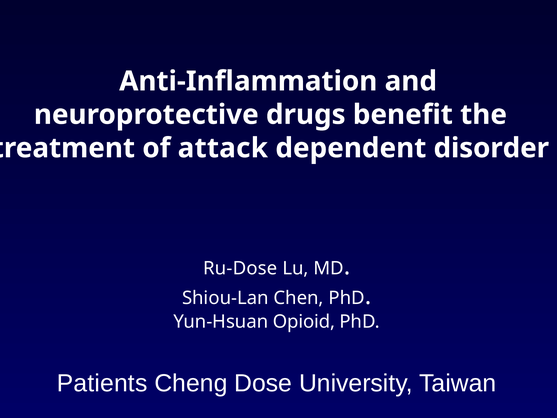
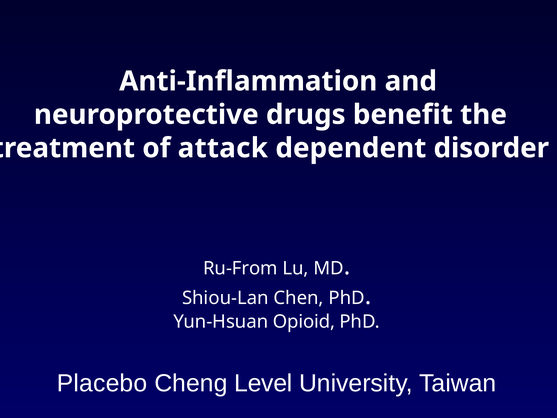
Ru-Dose: Ru-Dose -> Ru-From (240, 268)
Patients: Patients -> Placebo (102, 383)
Dose: Dose -> Level (263, 383)
